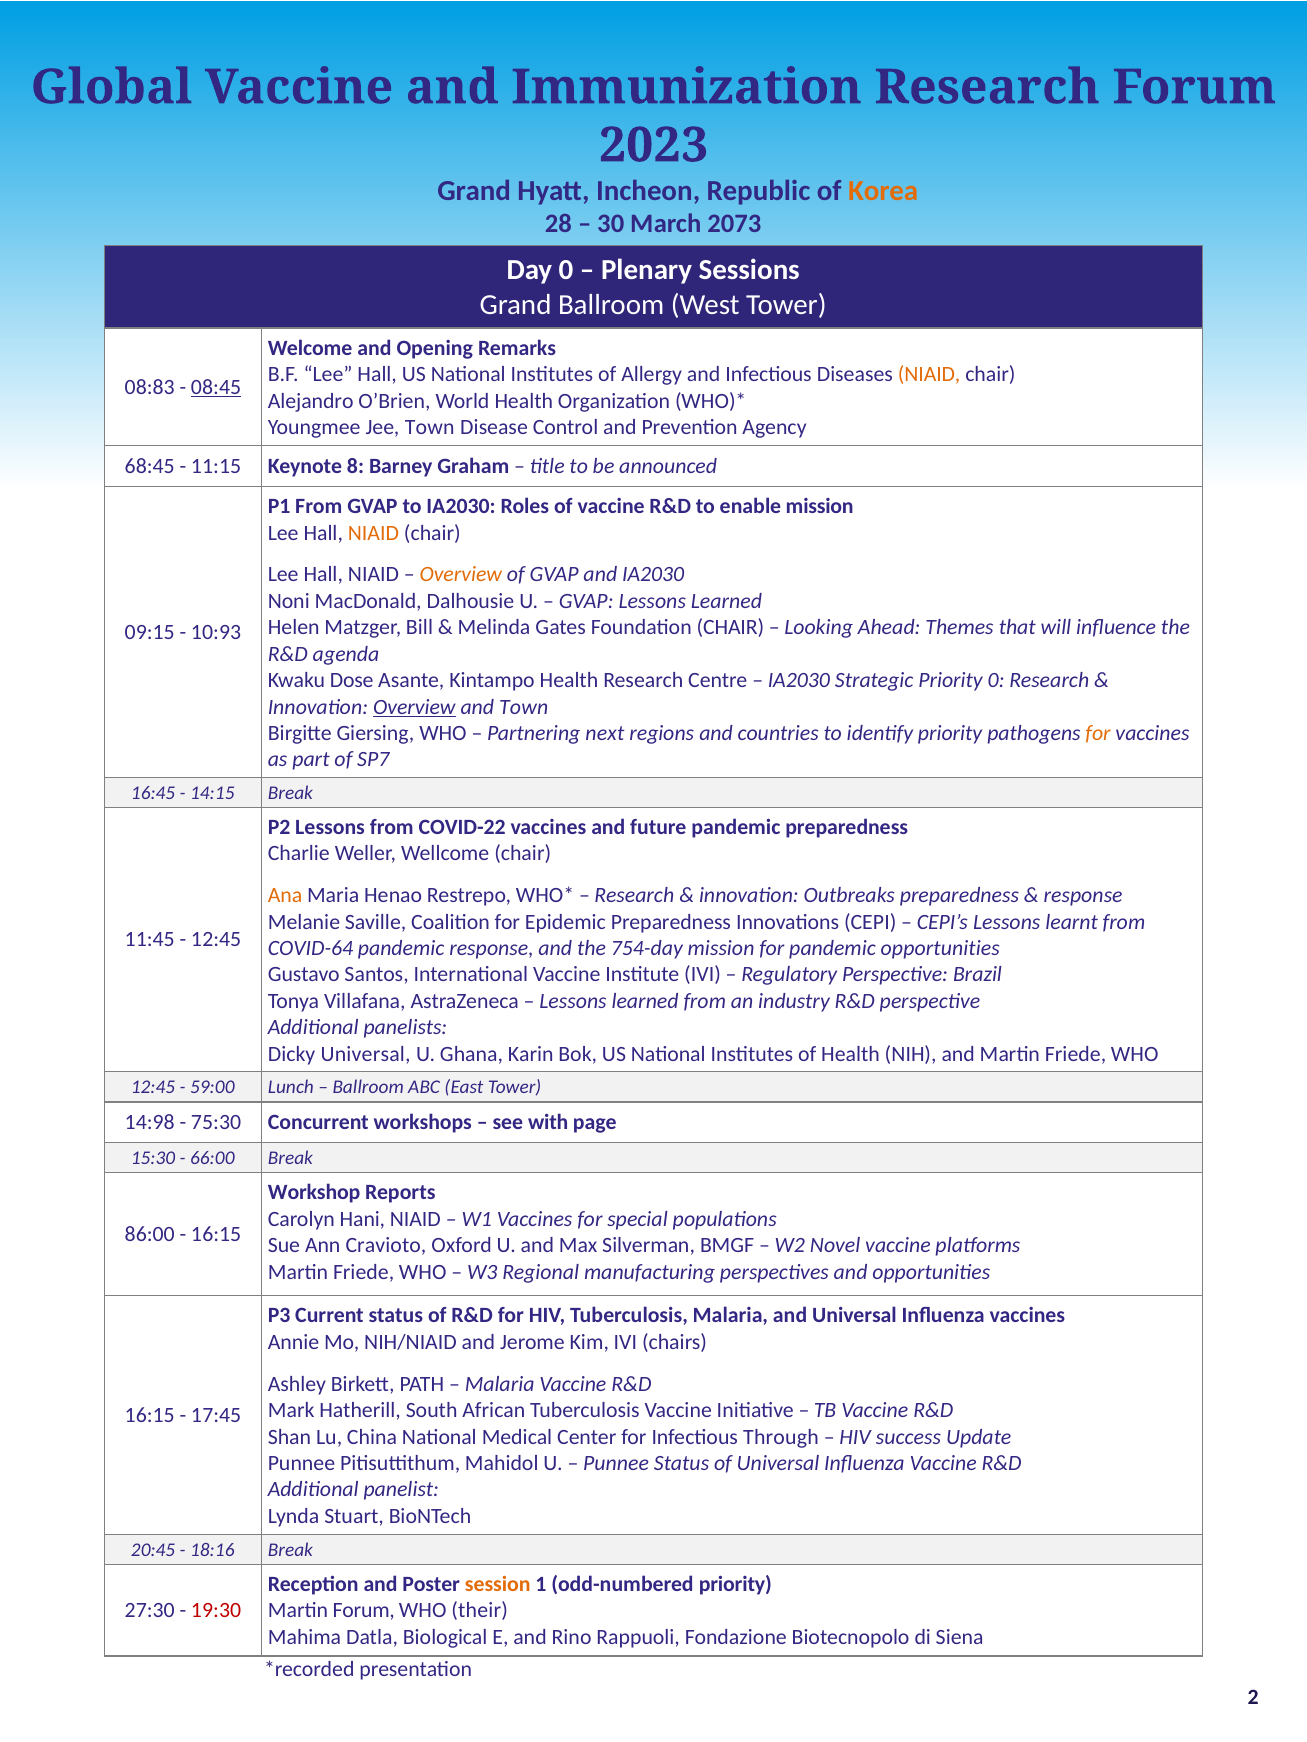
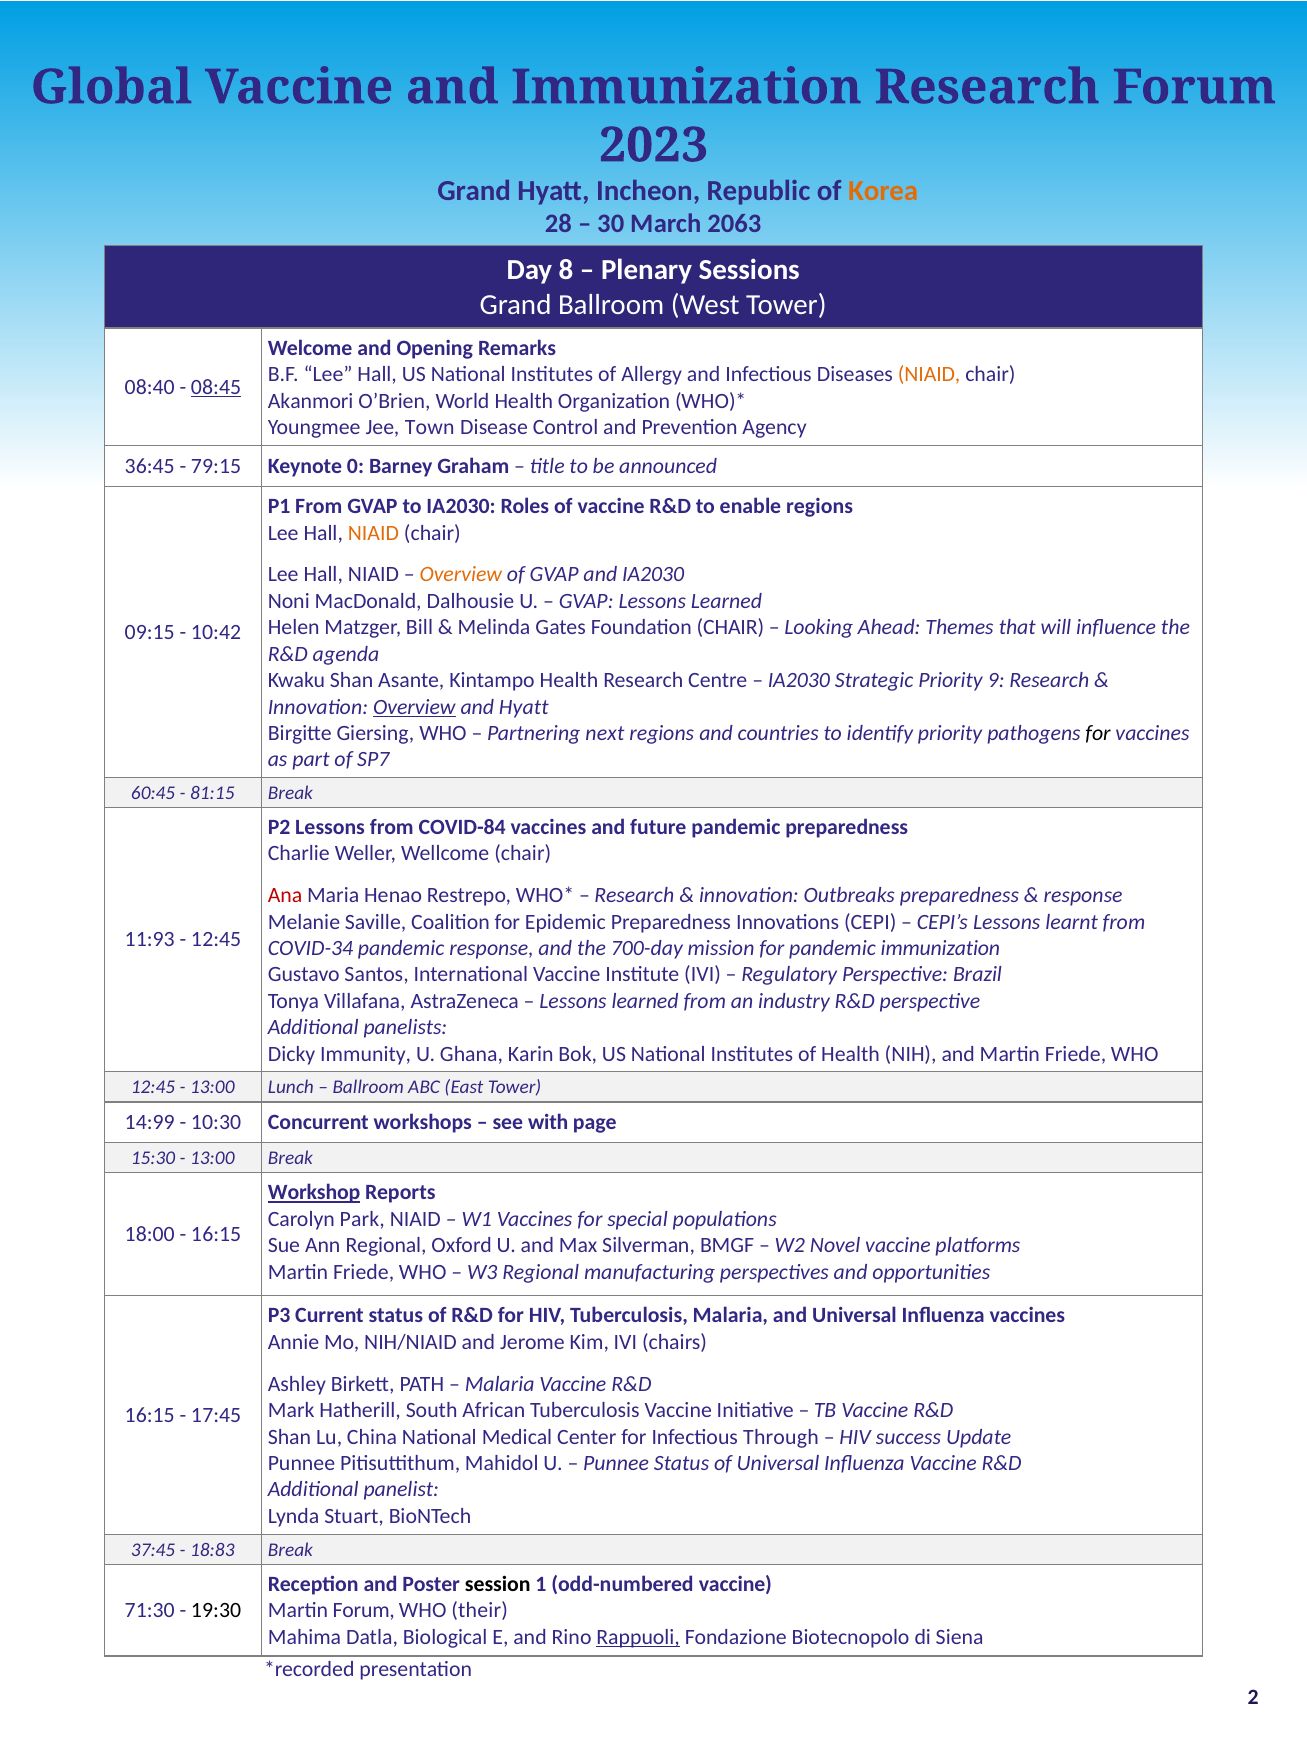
2073: 2073 -> 2063 (734, 224)
Day 0: 0 -> 8 (566, 270)
08:83: 08:83 -> 08:40 (150, 387)
Alejandro: Alejandro -> Akanmori (311, 401)
68:45: 68:45 -> 36:45 (150, 466)
11:15: 11:15 -> 79:15 (216, 466)
8: 8 -> 0 (355, 466)
enable mission: mission -> regions (820, 507)
10:93: 10:93 -> 10:42 (216, 632)
Kwaku Dose: Dose -> Shan (352, 681)
Priority 0: 0 -> 9 (996, 681)
and Town: Town -> Hyatt (524, 707)
for colour: orange -> black (1098, 734)
16:45: 16:45 -> 60:45 (153, 793)
14:15: 14:15 -> 81:15 (212, 793)
COVID-22: COVID-22 -> COVID-84 (462, 828)
Ana colour: orange -> red (285, 896)
11:45: 11:45 -> 11:93 (150, 940)
COVID-64: COVID-64 -> COVID-34 (311, 949)
754-day: 754-day -> 700-day (647, 949)
pandemic opportunities: opportunities -> immunization (940, 949)
Dicky Universal: Universal -> Immunity (366, 1055)
59:00: 59:00 -> 13:00 (212, 1088)
14:98: 14:98 -> 14:99 (150, 1123)
75:30: 75:30 -> 10:30 (216, 1123)
66:00: 66:00 -> 13:00 (212, 1159)
Workshop underline: none -> present (314, 1193)
Hani: Hani -> Park (362, 1220)
86:00: 86:00 -> 18:00 (150, 1235)
Ann Cravioto: Cravioto -> Regional (386, 1246)
20:45: 20:45 -> 37:45 (153, 1550)
18:16: 18:16 -> 18:83 (212, 1550)
session colour: orange -> black (498, 1585)
odd-numbered priority: priority -> vaccine (735, 1585)
27:30: 27:30 -> 71:30 (150, 1611)
19:30 colour: red -> black (216, 1611)
Rappuoli underline: none -> present (638, 1638)
